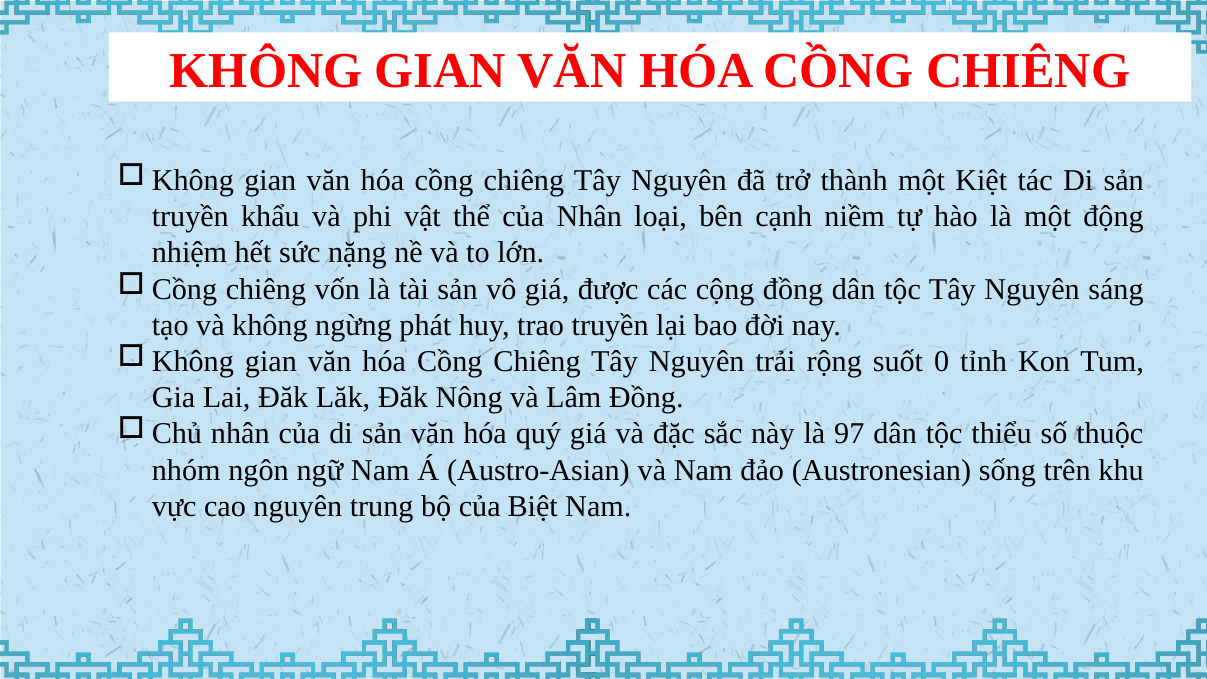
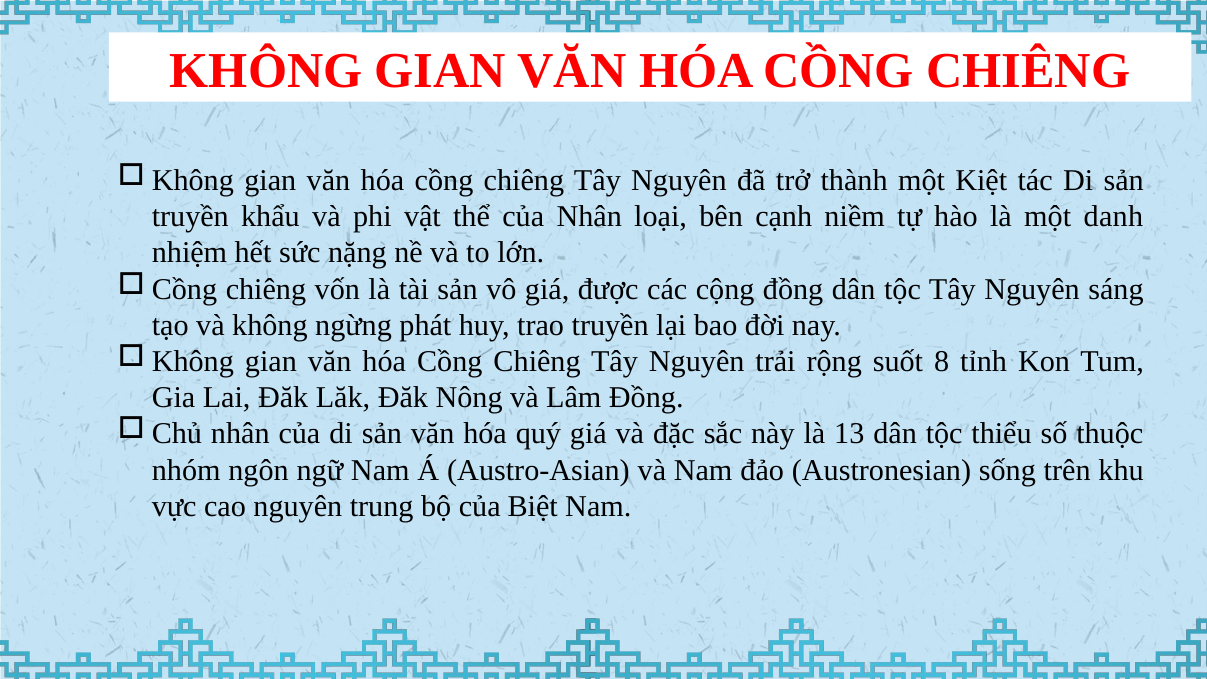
động: động -> danh (1113, 217)
0: 0 -> 8 (942, 361)
97: 97 -> 13 (849, 434)
